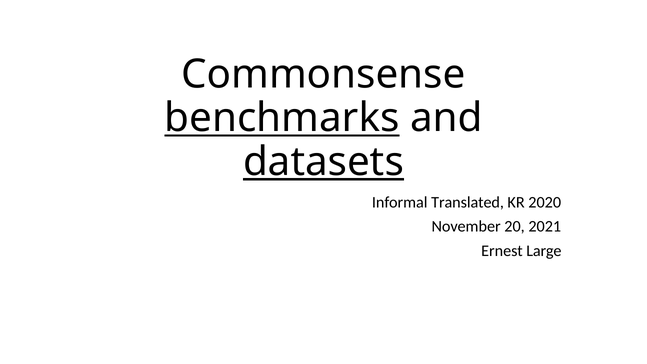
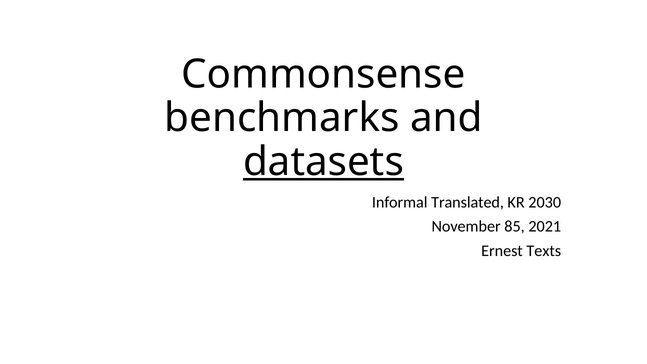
benchmarks underline: present -> none (282, 118)
2020: 2020 -> 2030 (545, 202)
20: 20 -> 85 (515, 226)
Large: Large -> Texts (544, 251)
